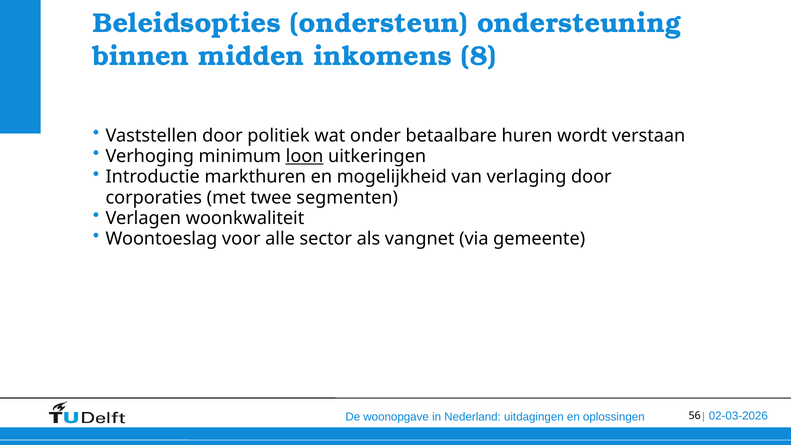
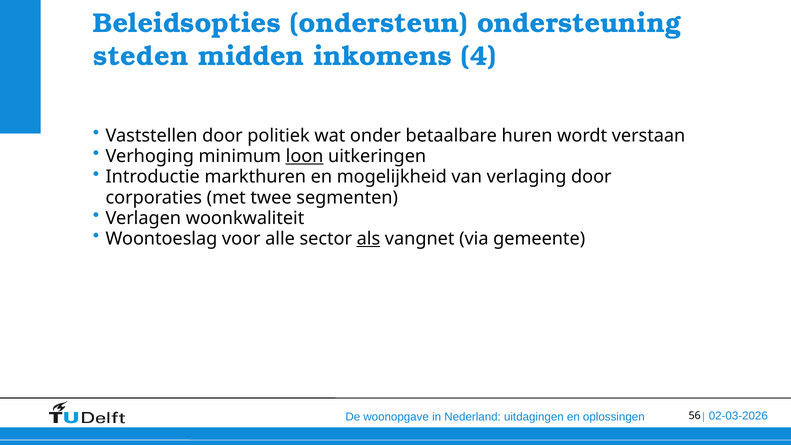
binnen: binnen -> steden (141, 56)
8: 8 -> 4 (479, 56)
als underline: none -> present (368, 239)
